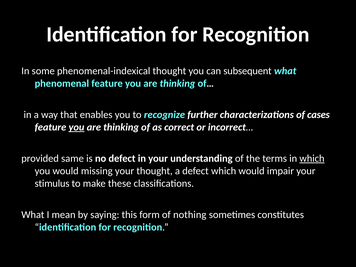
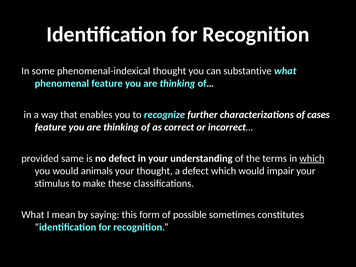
subsequent: subsequent -> substantive (247, 71)
you underline: present -> none (76, 127)
missing: missing -> animals (97, 171)
nothing: nothing -> possible (190, 215)
